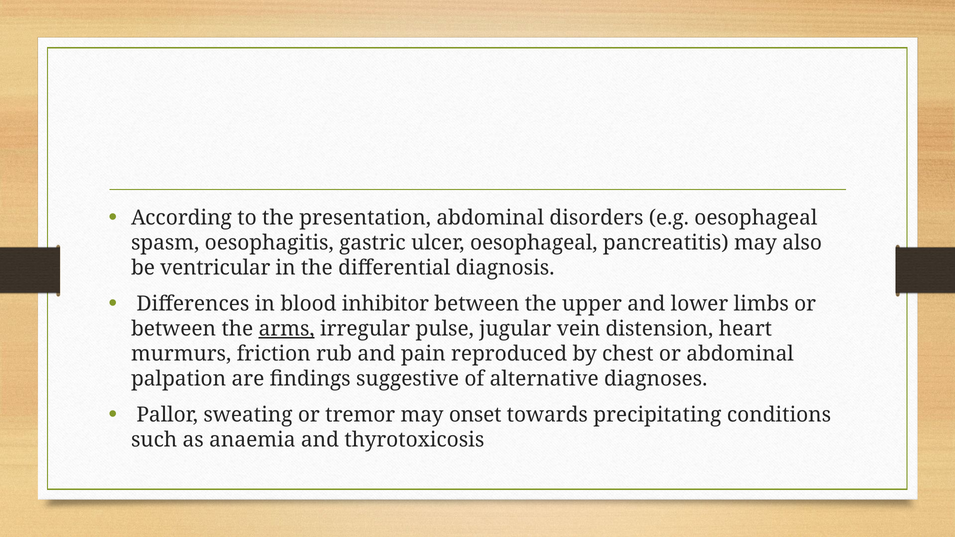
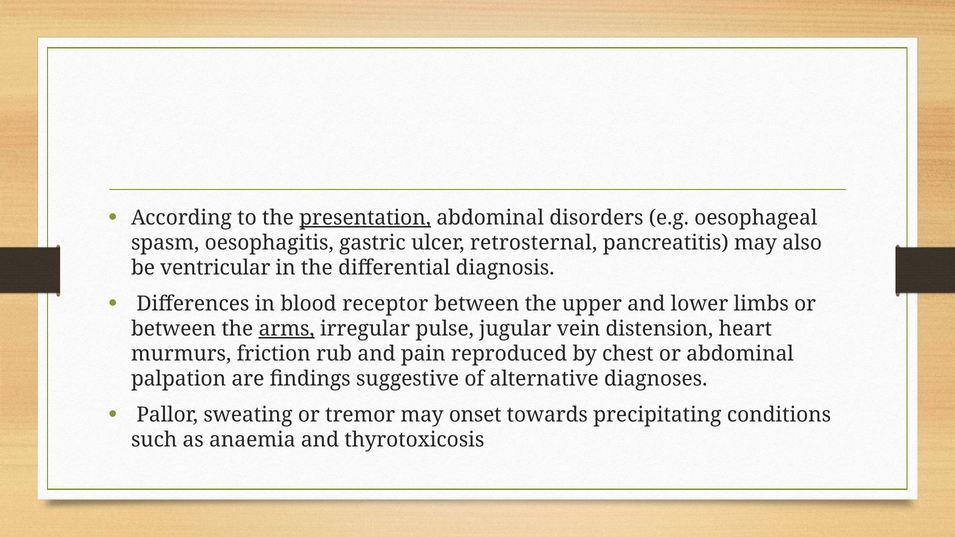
presentation underline: none -> present (365, 218)
ulcer oesophageal: oesophageal -> retrosternal (534, 243)
inhibitor: inhibitor -> receptor (385, 304)
